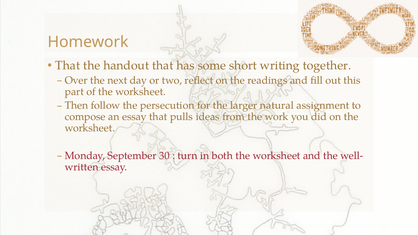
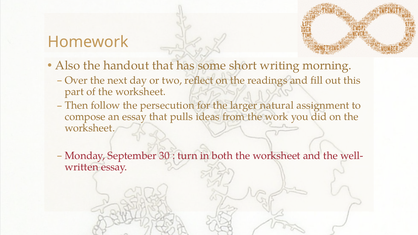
That: That -> Also (68, 66)
together: together -> morning (327, 66)
